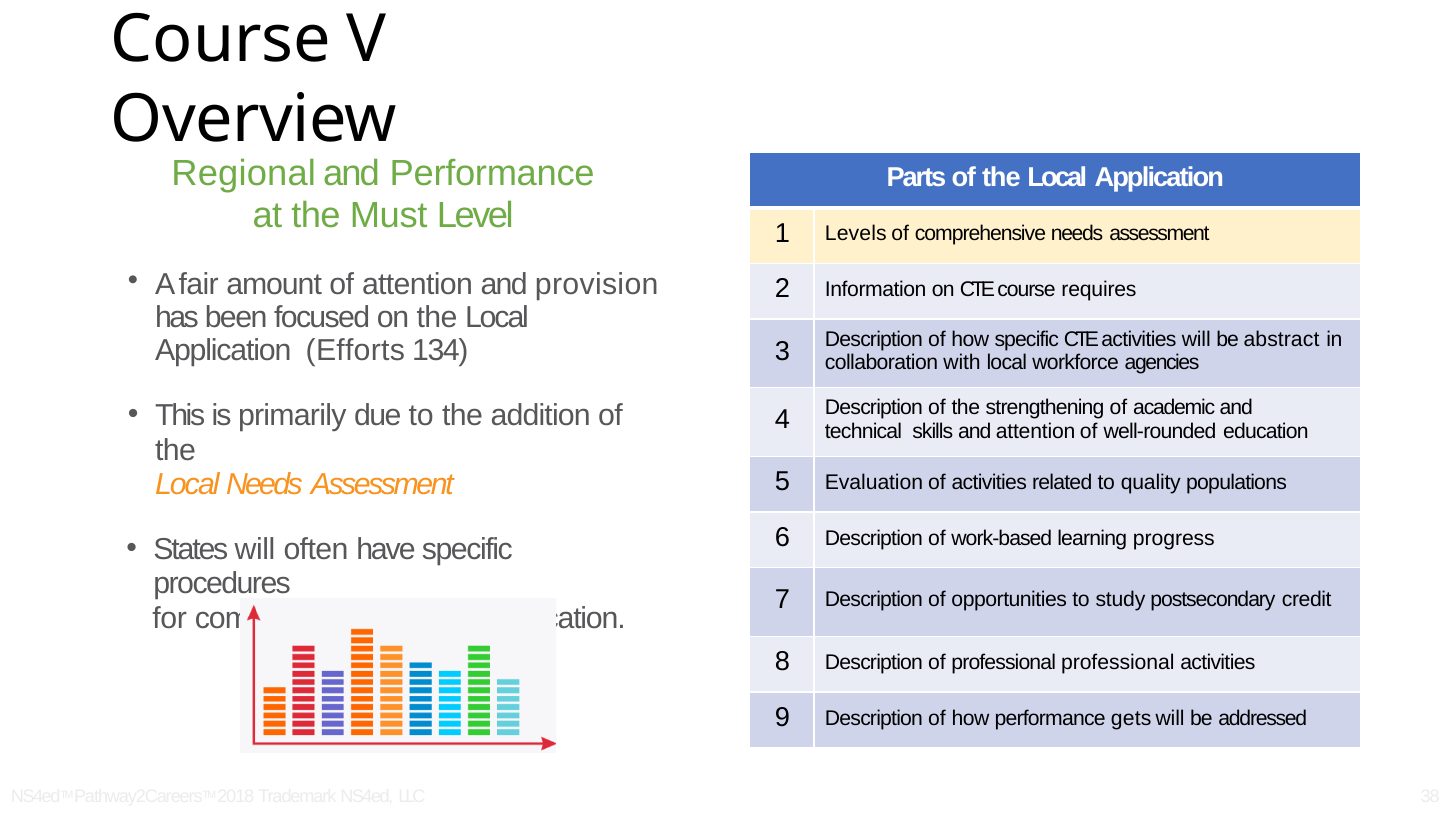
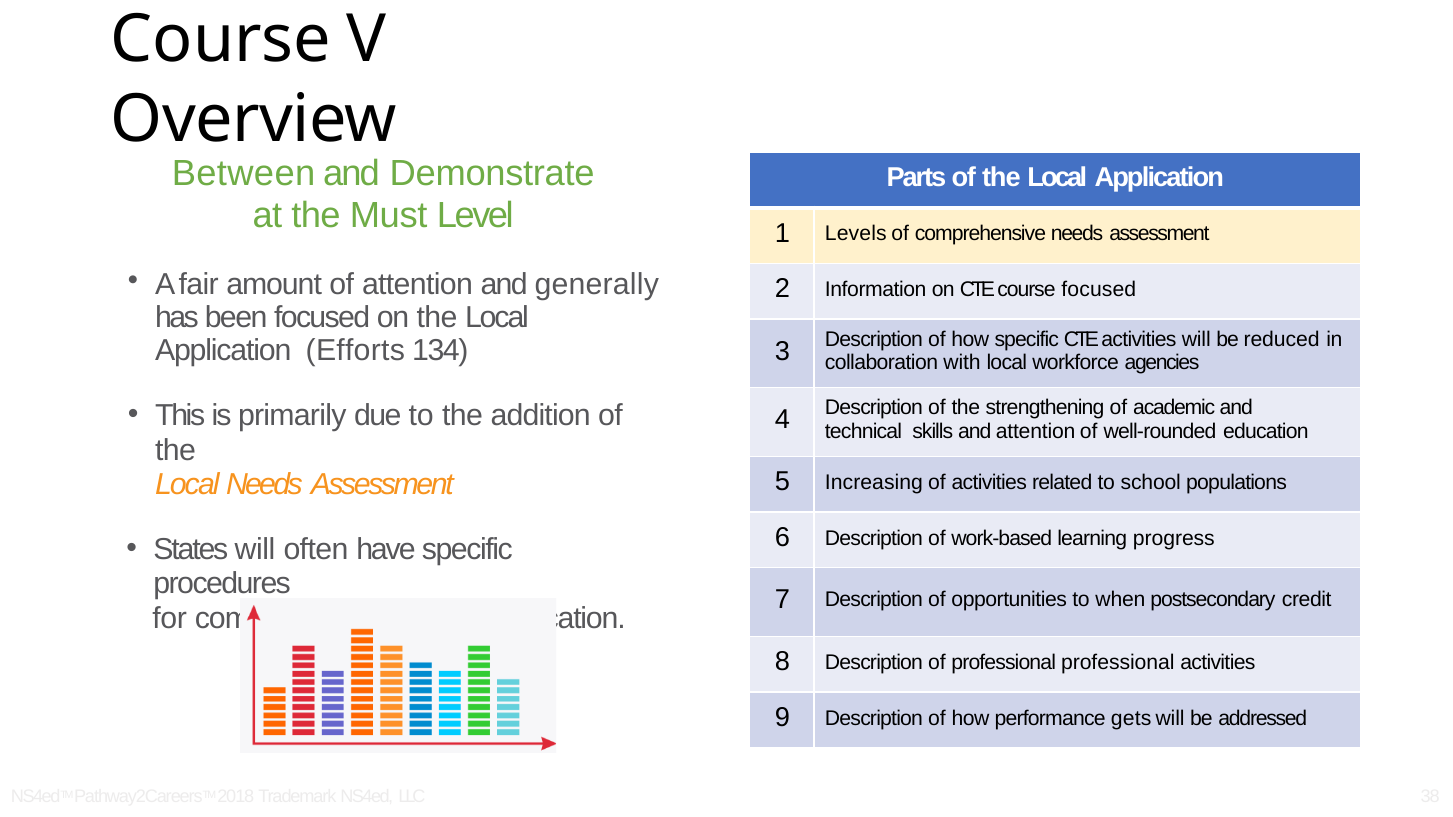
Regional: Regional -> Between (244, 174)
and Performance: Performance -> Demonstrate (492, 174)
provision: provision -> generally (597, 285)
course requires: requires -> focused (1099, 290)
abstract: abstract -> reduced (1282, 339)
Evaluation: Evaluation -> Increasing (874, 483)
quality: quality -> school (1151, 483)
study: study -> when (1120, 600)
